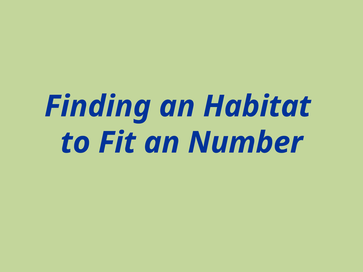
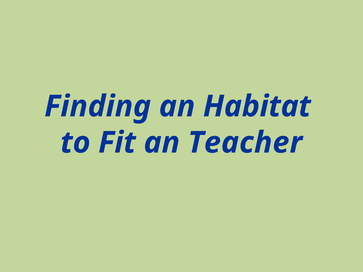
Number: Number -> Teacher (245, 143)
